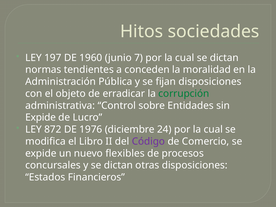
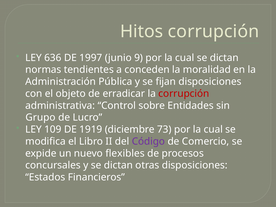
Hitos sociedades: sociedades -> corrupción (213, 31)
197: 197 -> 636 (53, 58)
1960: 1960 -> 1997 (91, 58)
7: 7 -> 9 (139, 58)
corrupción colour: green -> red (184, 94)
Expide: Expide -> Grupo (40, 117)
872: 872 -> 109 (53, 129)
1976: 1976 -> 1919 (91, 129)
24: 24 -> 73 (164, 129)
